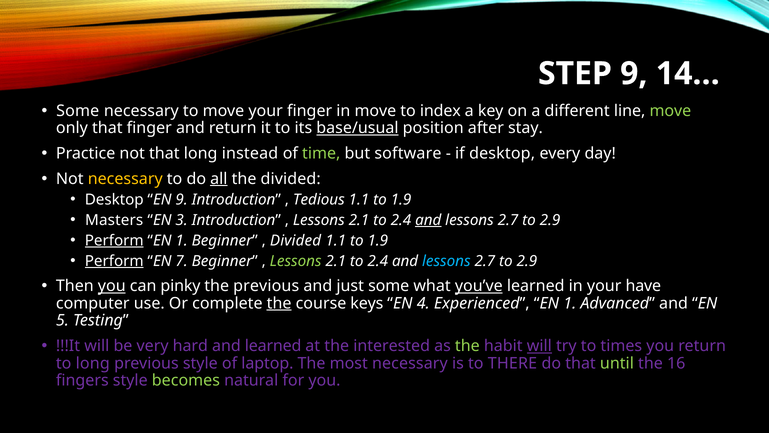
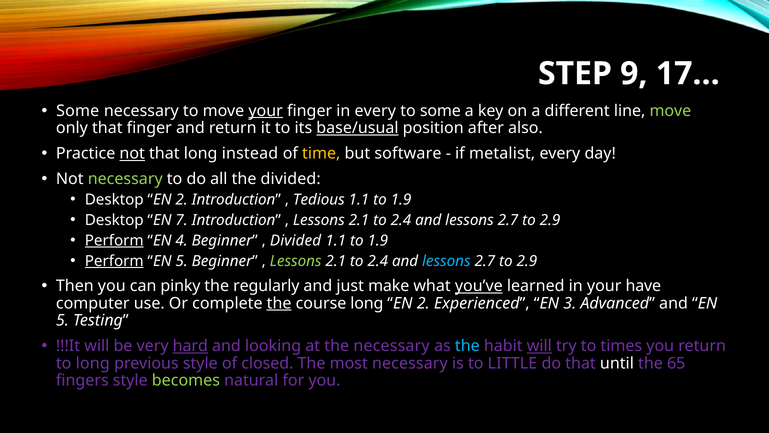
14…: 14… -> 17… (688, 73)
your underline: none -> present (266, 111)
in move: move -> every (375, 111)
to index: index -> some (440, 111)
stay: stay -> also (525, 128)
not underline: none -> present (132, 153)
time colour: light green -> yellow (321, 153)
if desktop: desktop -> metalist (502, 153)
necessary colour: yellow -> light green (125, 179)
all underline: present -> none (219, 179)
9: 9 -> 2 (182, 199)
Masters: Masters -> Desktop (114, 220)
3: 3 -> 7 (182, 220)
and underline: present -> none (428, 220)
1: 1 -> 4 (182, 240)
7: 7 -> 5 (182, 261)
you underline: present -> none (112, 286)
the previous: previous -> regularly (266, 286)
just some: some -> make (389, 286)
course keys: keys -> long (367, 303)
4: 4 -> 2 (423, 303)
Experienced EN 1: 1 -> 3 (570, 303)
hard underline: none -> present (190, 346)
and learned: learned -> looking (273, 346)
the interested: interested -> necessary (392, 346)
the colour: light green -> light blue (467, 346)
laptop: laptop -> closed (267, 363)
THERE: THERE -> LITTLE (513, 363)
until colour: light green -> white (617, 363)
16: 16 -> 65 (676, 363)
